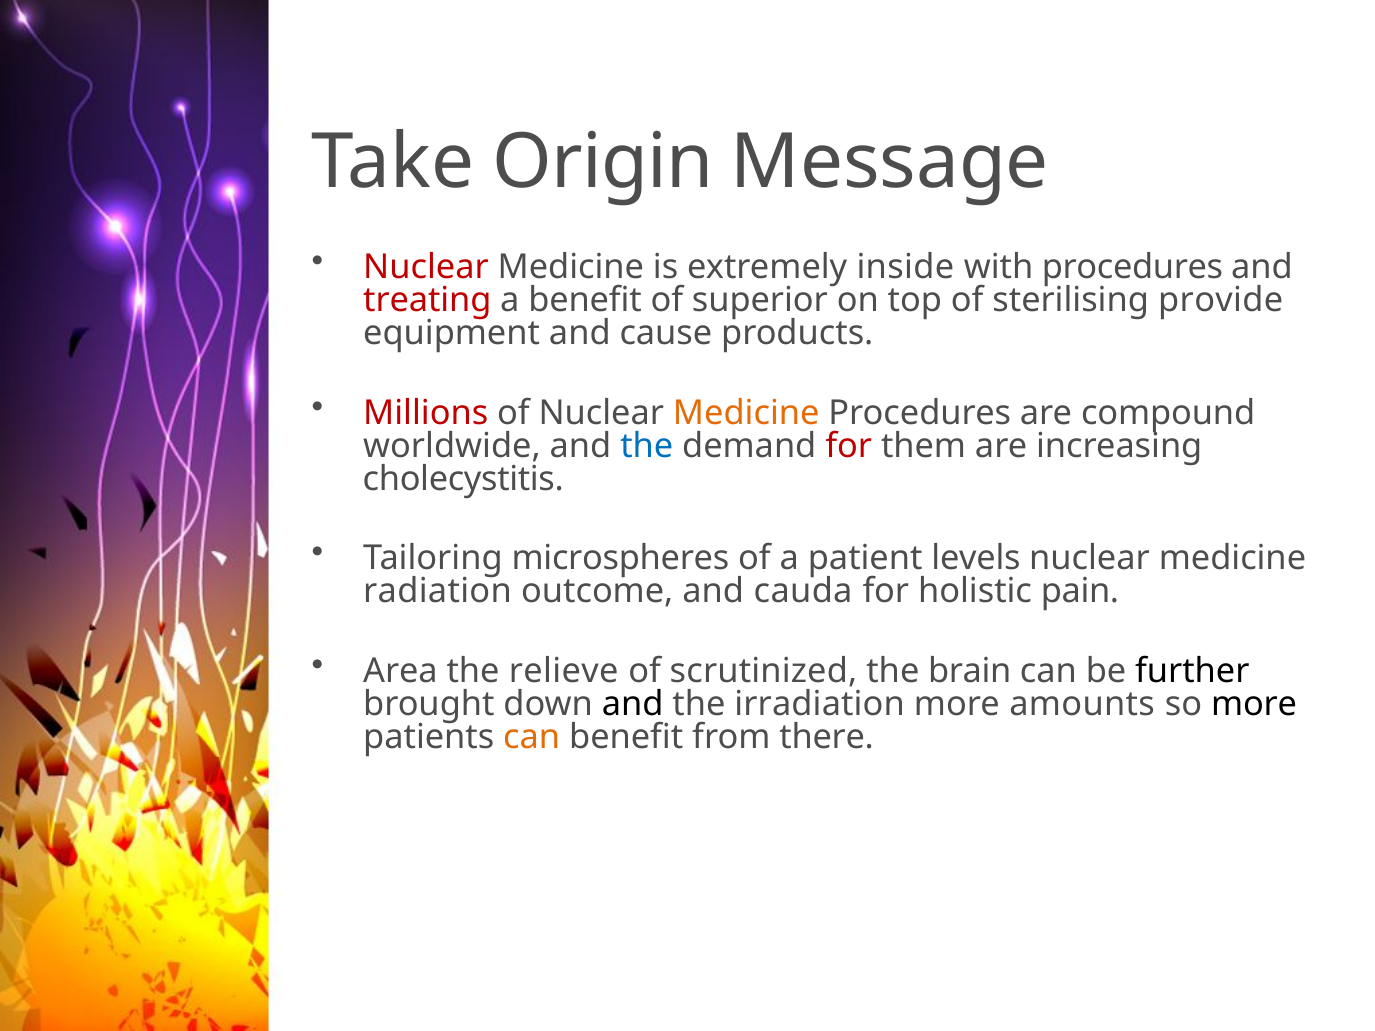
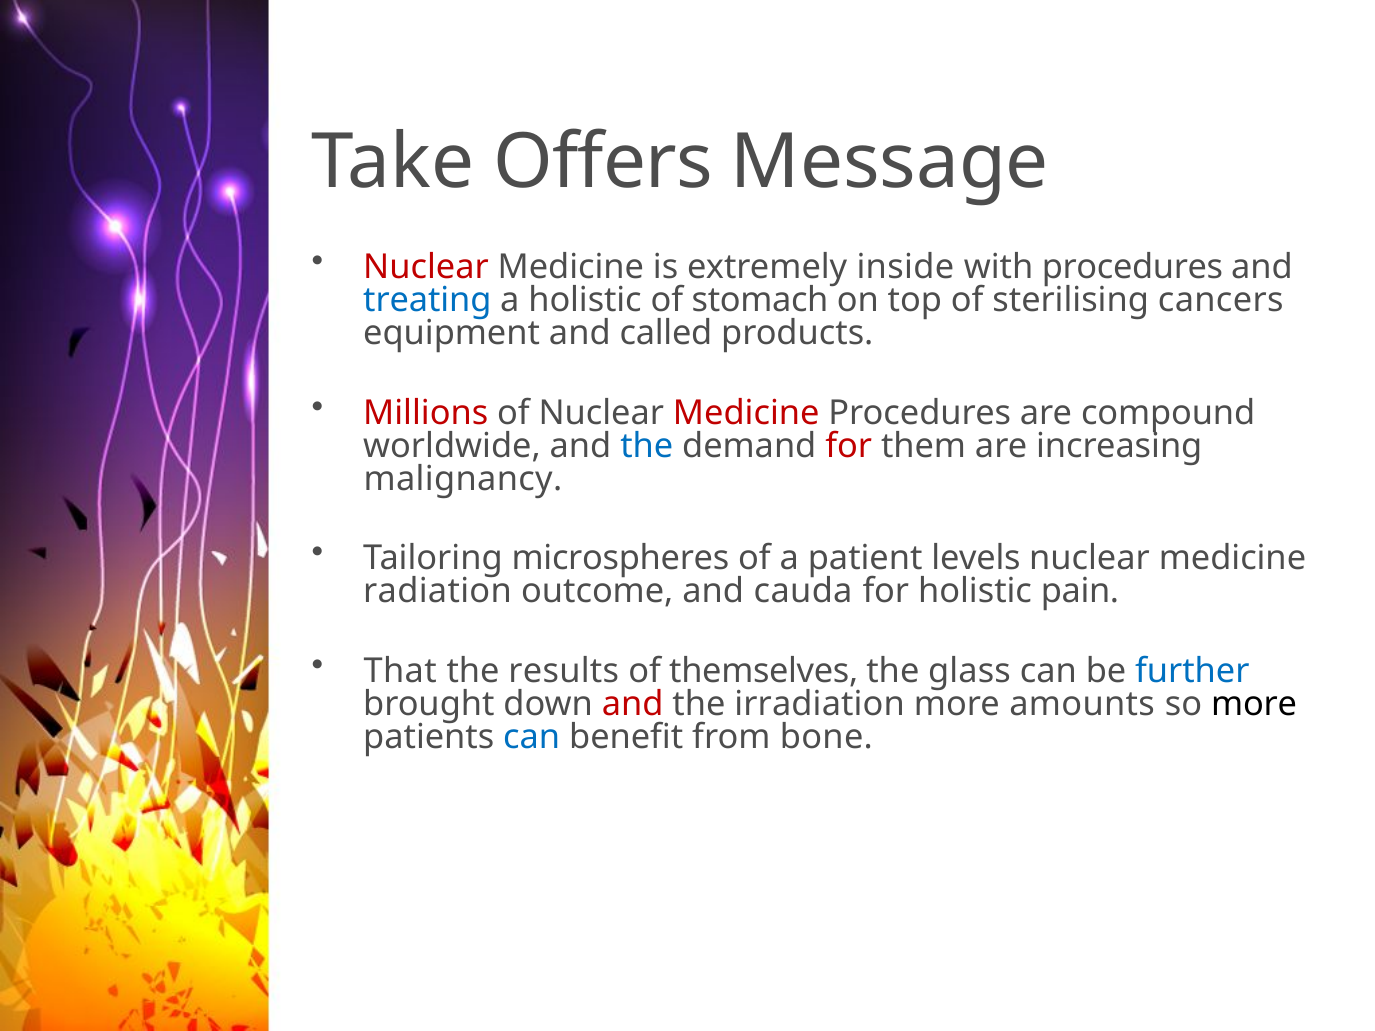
Origin: Origin -> Offers (603, 162)
treating colour: red -> blue (427, 300)
a benefit: benefit -> holistic (585, 300)
superior: superior -> stomach (760, 300)
provide: provide -> cancers (1221, 300)
cause: cause -> called (666, 333)
Medicine colour: orange -> red (746, 413)
cholecystitis: cholecystitis -> malignancy (463, 479)
Area: Area -> That (400, 671)
relieve: relieve -> results (564, 671)
scrutinized: scrutinized -> themselves (764, 671)
brain: brain -> glass (970, 671)
further colour: black -> blue (1192, 671)
and colour: black -> red (633, 704)
can colour: orange -> blue (532, 737)
there: there -> bone (826, 737)
